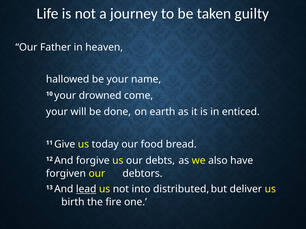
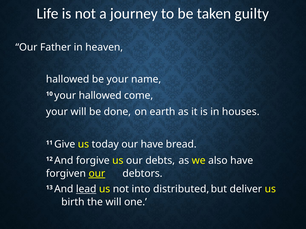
your drowned: drowned -> hallowed (100, 96)
enticed: enticed -> houses (241, 112)
our food: food -> have (152, 145)
our underline: none -> present (97, 174)
the fire: fire -> will (113, 202)
